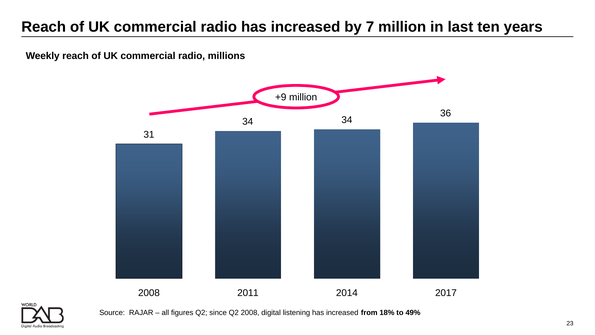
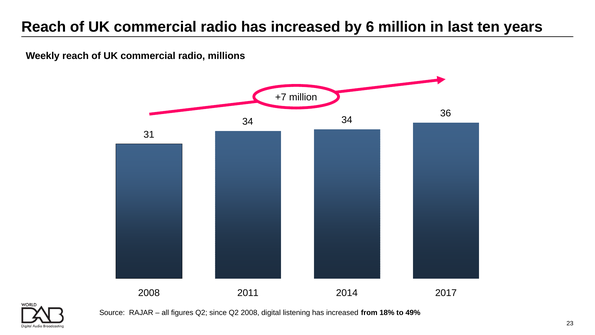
7: 7 -> 6 (370, 27)
+9: +9 -> +7 (281, 97)
